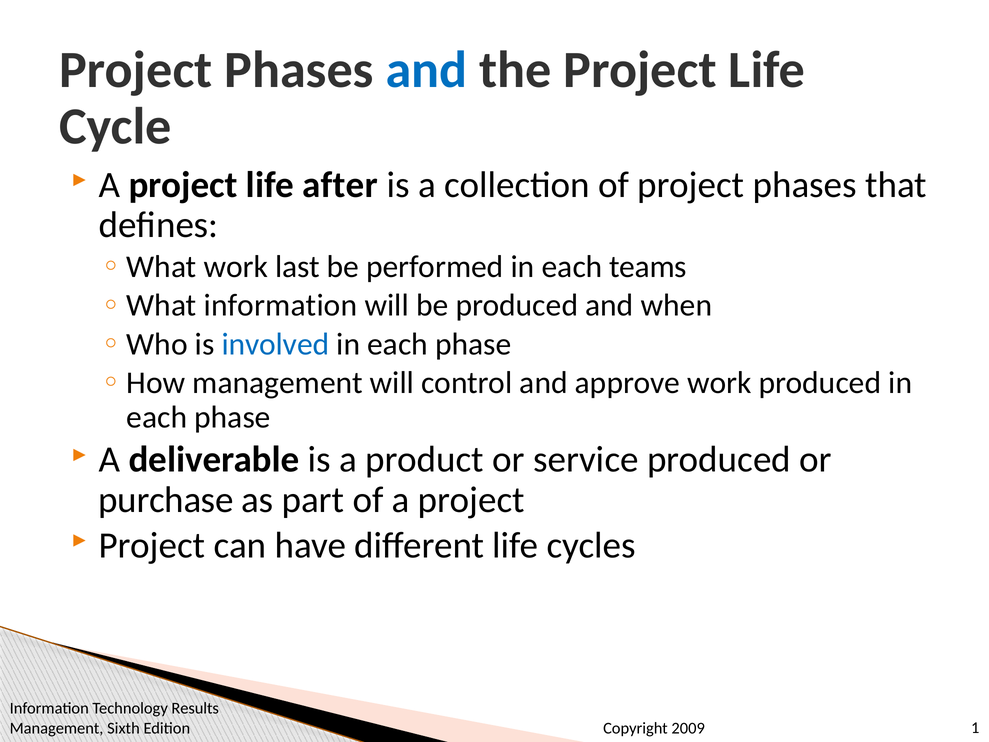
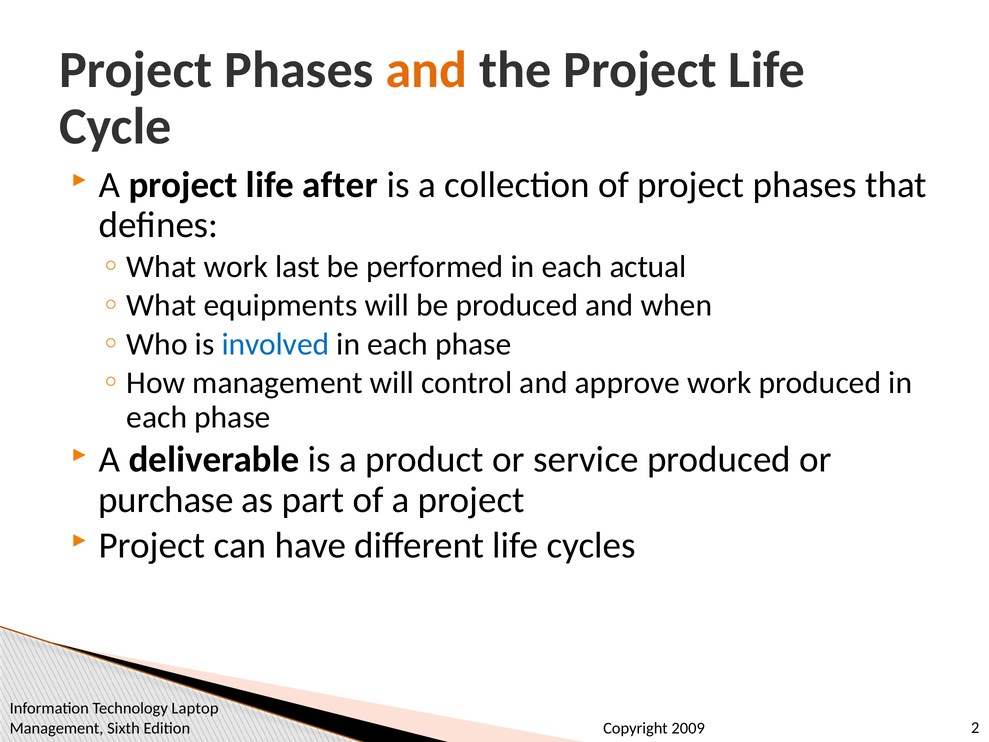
and colour: blue -> orange (426, 70)
teams: teams -> actual (648, 267)
information: information -> equipments (280, 305)
Results: Results -> Laptop (195, 708)
1: 1 -> 2 (975, 728)
